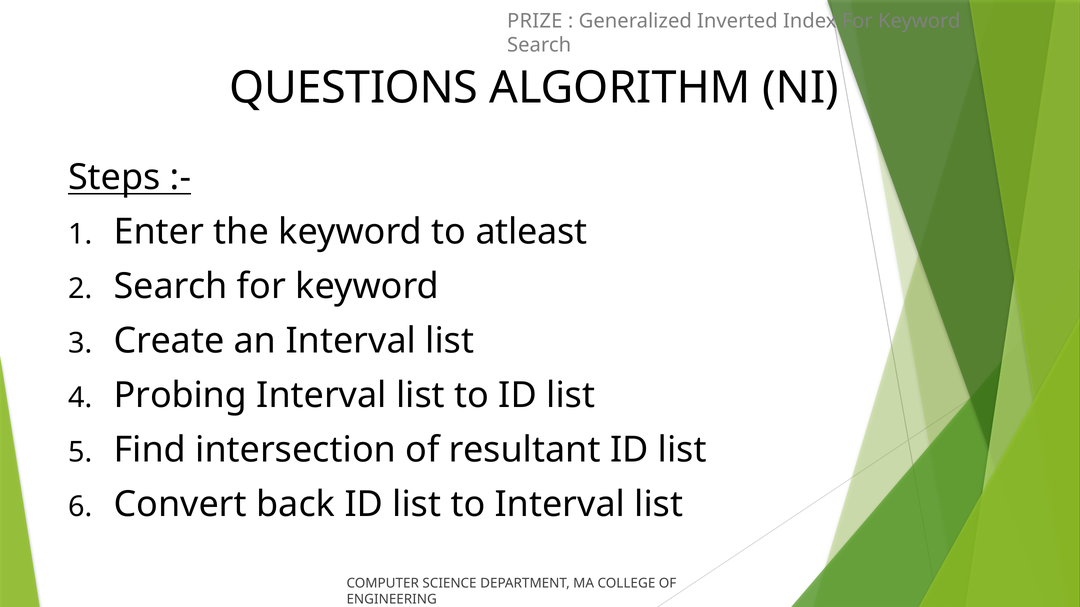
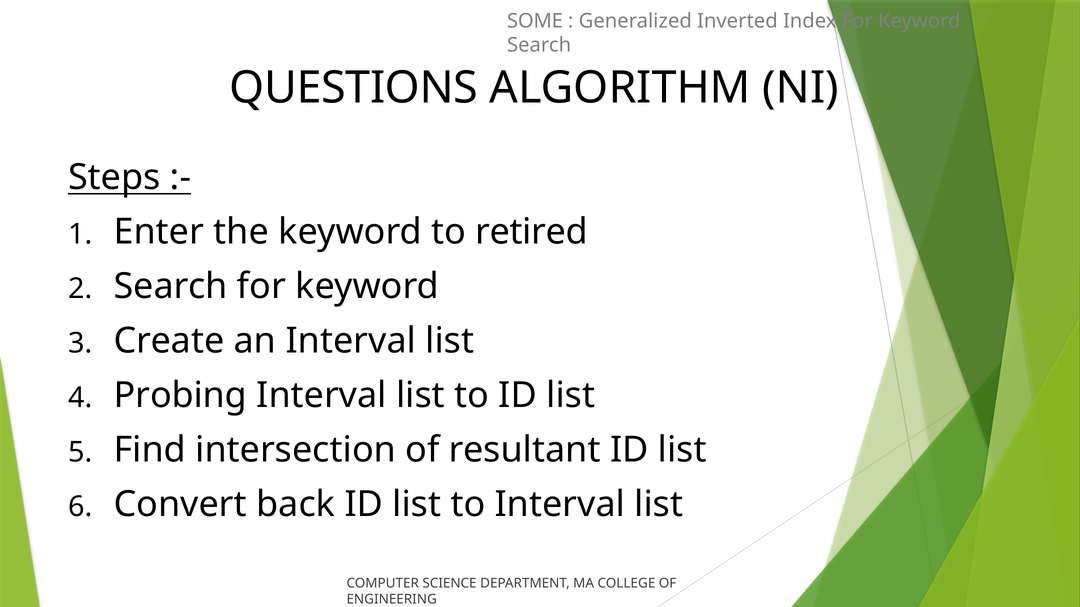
PRIZE: PRIZE -> SOME (535, 21)
atleast: atleast -> retired (531, 232)
